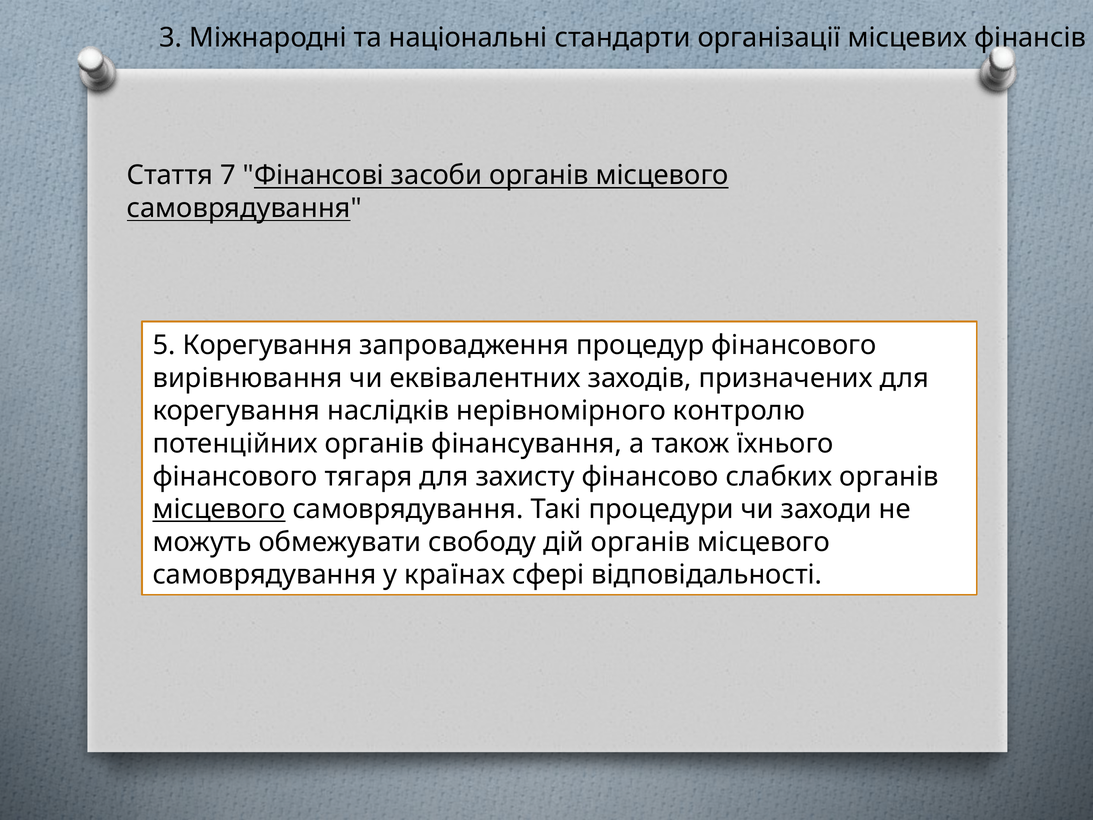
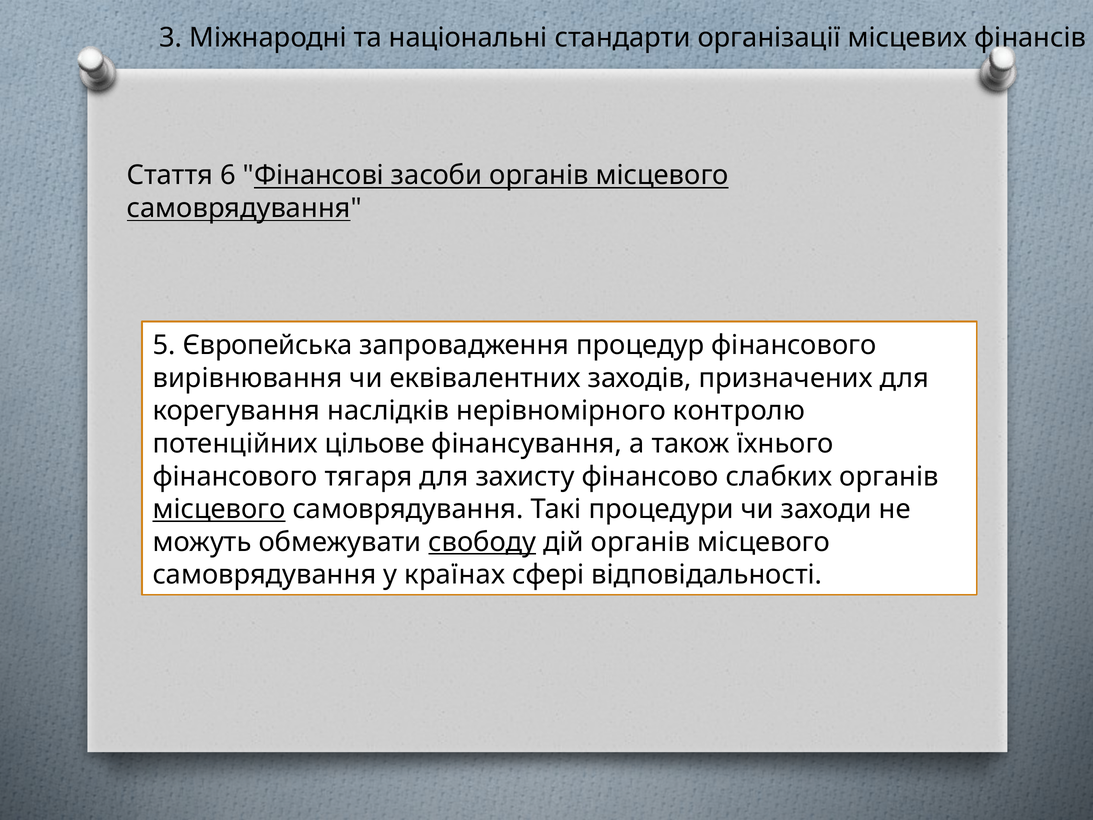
7: 7 -> 6 (228, 175)
5 Корегування: Корегування -> Європейська (268, 345)
потенційних органів: органів -> цільове (375, 444)
свободу underline: none -> present (482, 542)
